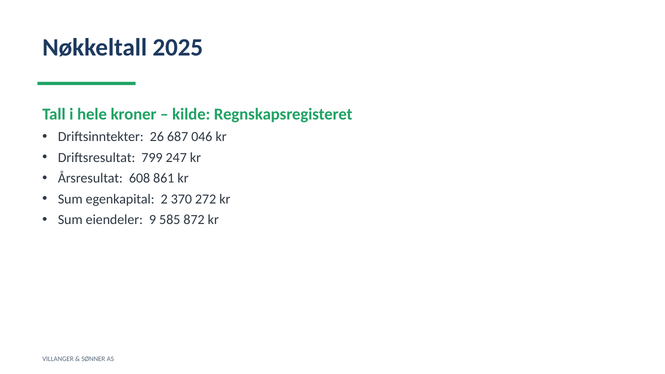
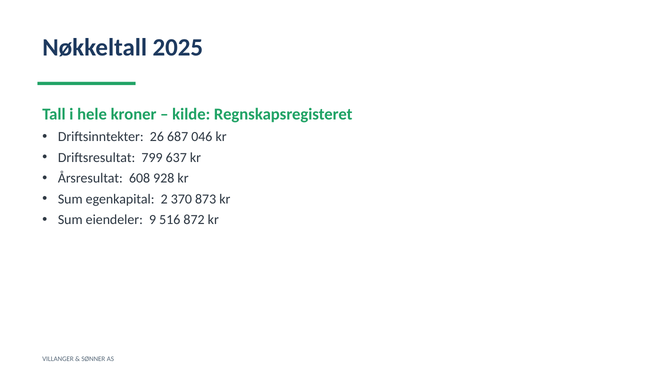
247: 247 -> 637 (176, 158)
861: 861 -> 928 (164, 178)
272: 272 -> 873 (206, 199)
585: 585 -> 516 (170, 220)
